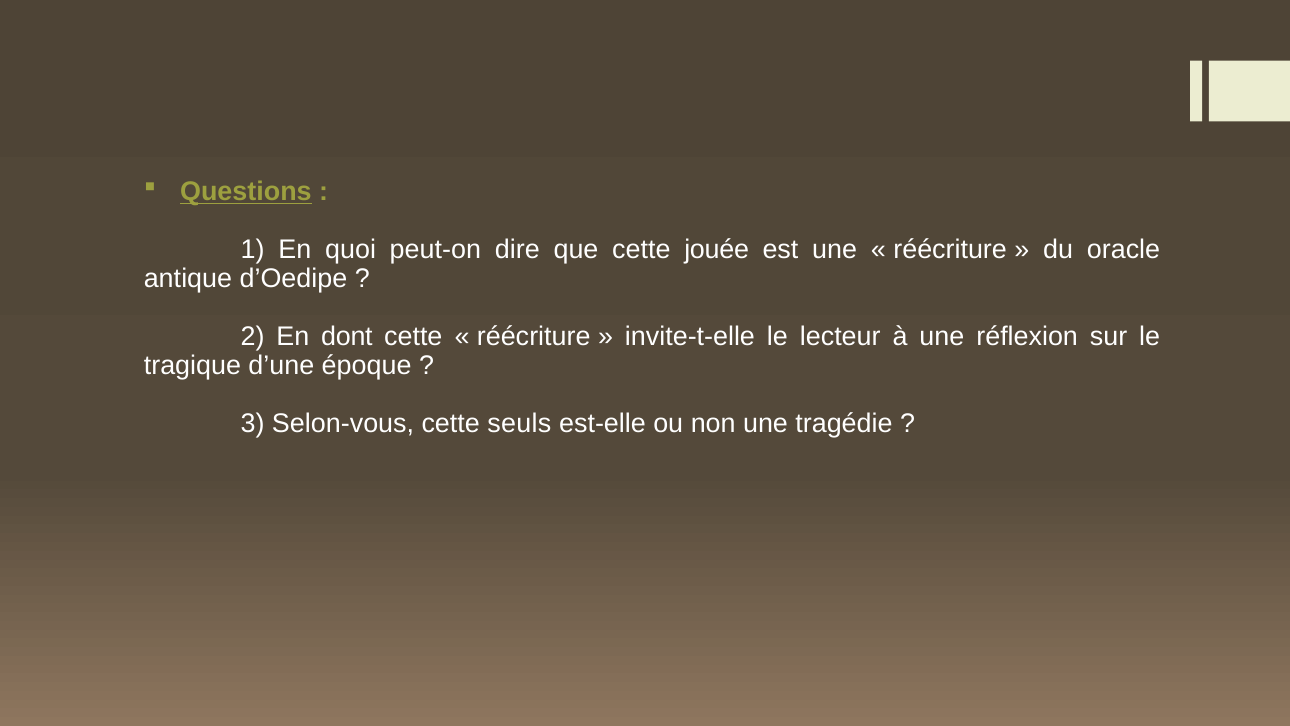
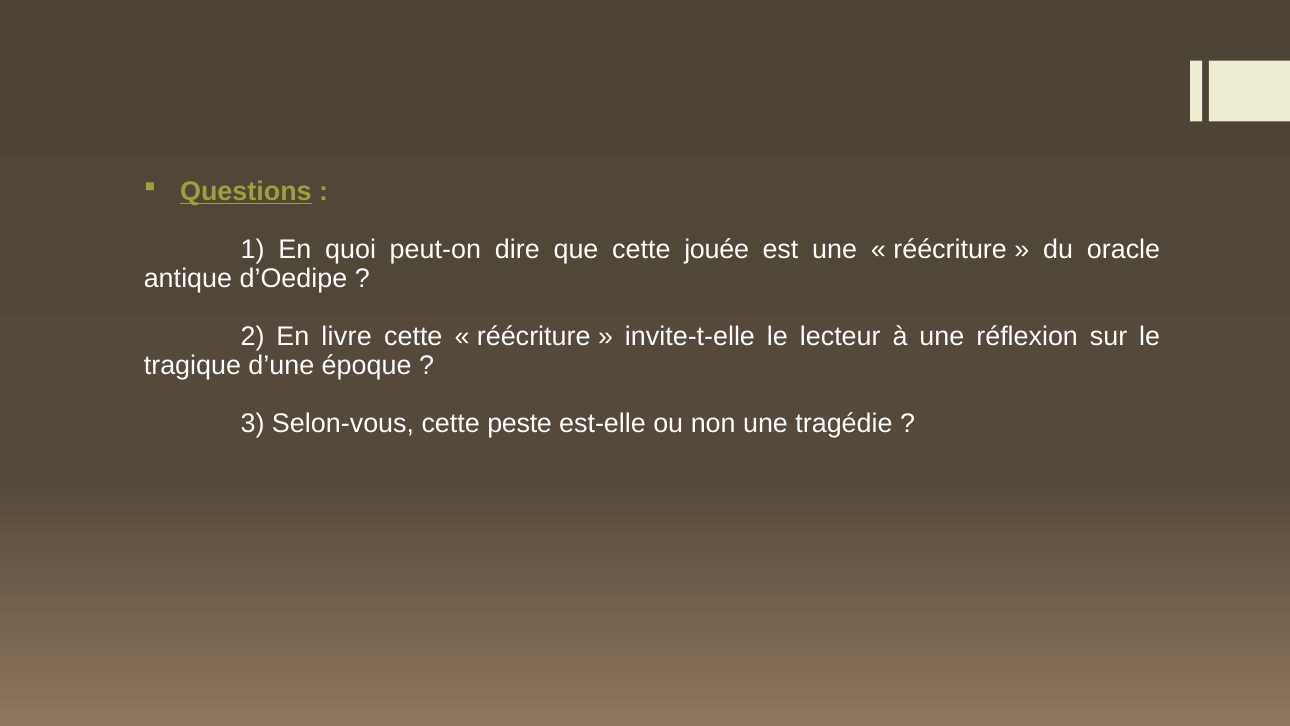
dont: dont -> livre (347, 337)
seuls: seuls -> peste (520, 424)
